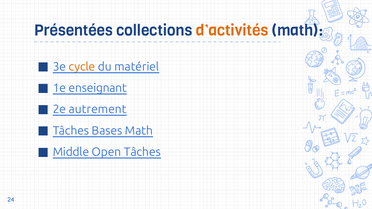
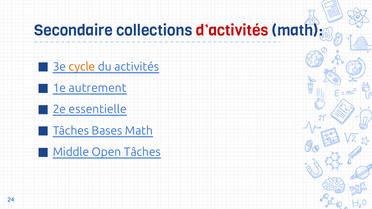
Présentées: Présentées -> Secondaire (73, 30)
d’activités colour: orange -> red (232, 30)
matériel: matériel -> activités (137, 67)
enseignant: enseignant -> autrement (98, 88)
autrement: autrement -> essentielle (98, 109)
